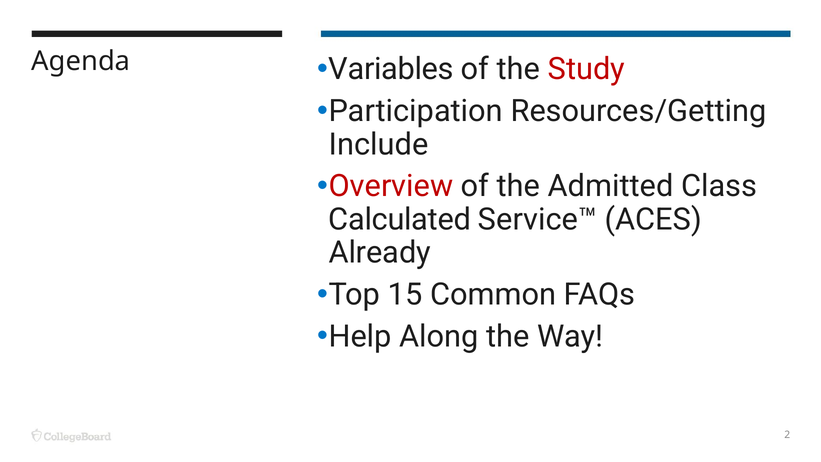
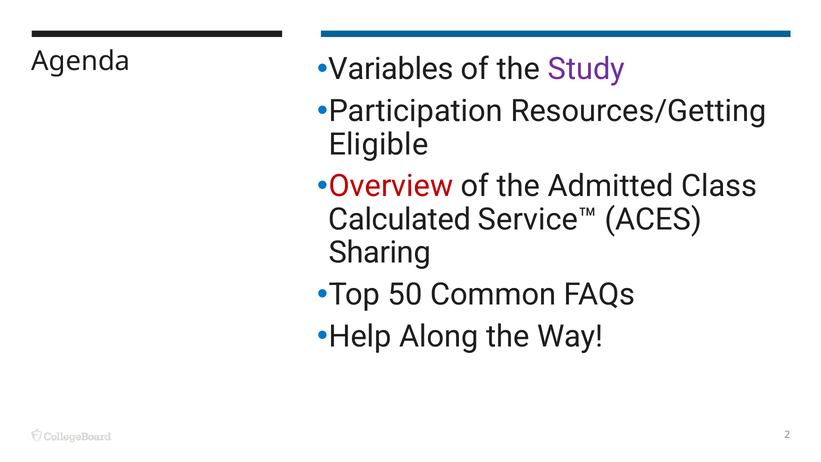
Study colour: red -> purple (586, 69)
Include: Include -> Eligible (378, 144)
Already: Already -> Sharing (380, 253)
15: 15 -> 50 (405, 294)
